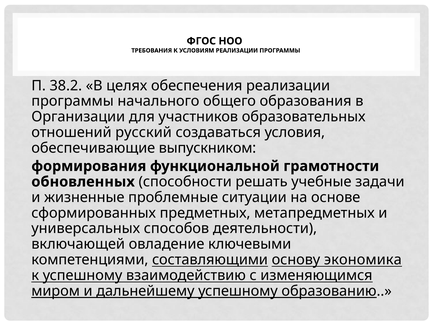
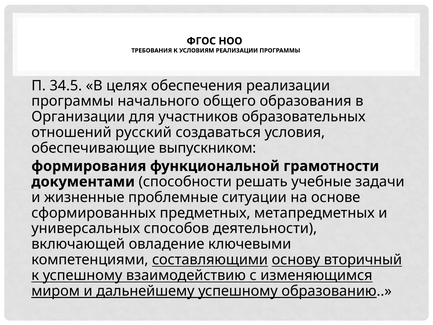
38.2: 38.2 -> 34.5 (66, 86)
обновленных: обновленных -> документами (83, 182)
экономика: экономика -> вторичный (363, 260)
